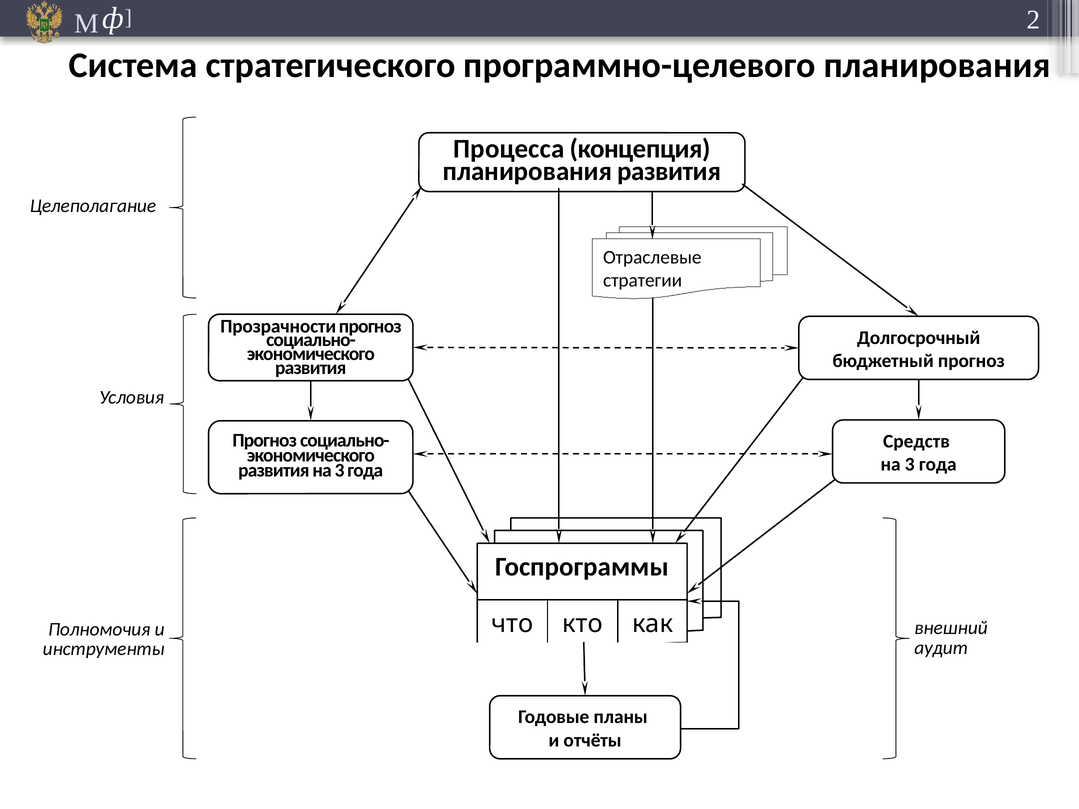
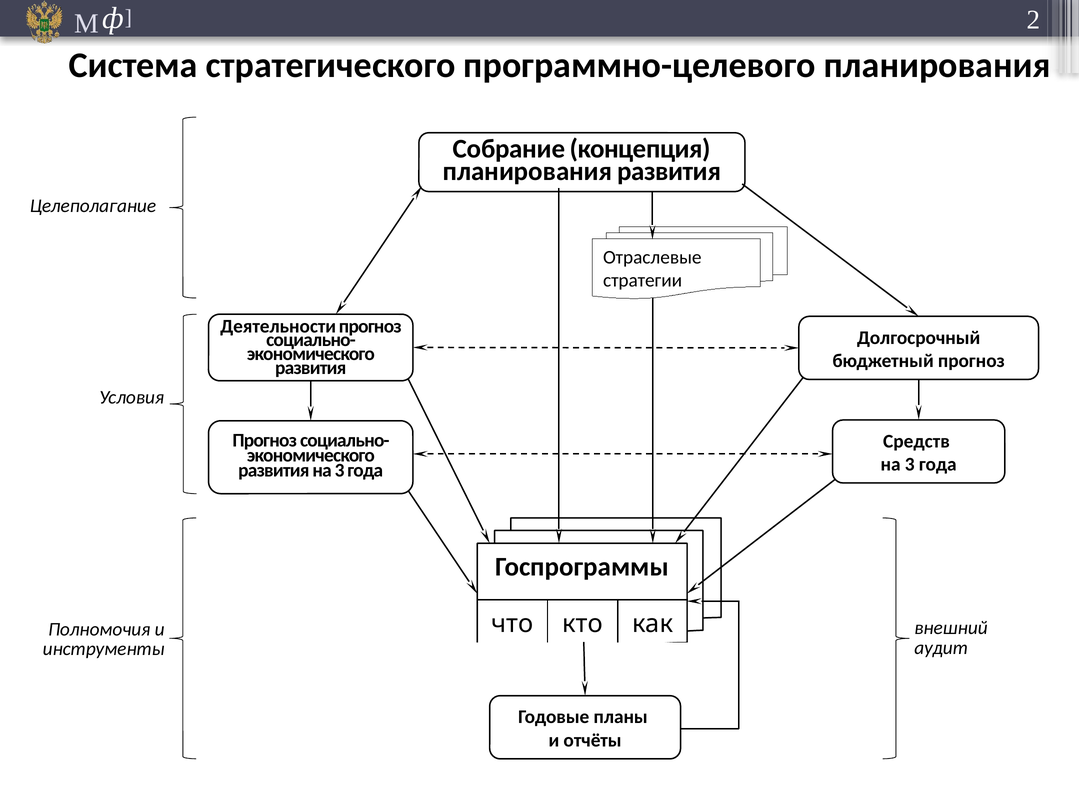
Процесса: Процесса -> Собрание (509, 149)
Прозрачности: Прозрачности -> Деятельности (278, 326)
